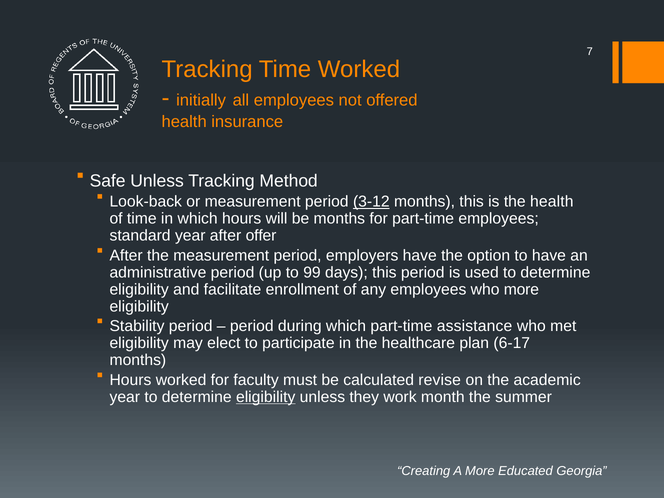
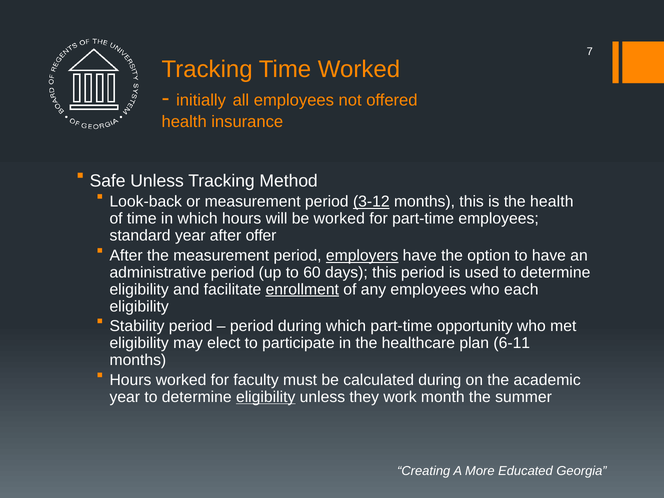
be months: months -> worked (339, 219)
employers underline: none -> present (362, 256)
99: 99 -> 60 (312, 272)
enrollment underline: none -> present (302, 289)
who more: more -> each (521, 289)
assistance: assistance -> opportunity (475, 326)
6-17: 6-17 -> 6-11 (512, 343)
calculated revise: revise -> during (440, 380)
